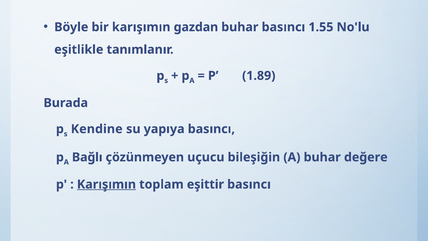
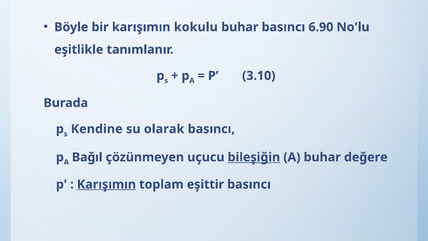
gazdan: gazdan -> kokulu (196, 27)
1.55: 1.55 -> 6.90 (321, 27)
1.89: 1.89 -> 3.10 (259, 76)
yapıya: yapıya -> olarak (164, 129)
Bağlı: Bağlı -> Bağıl (87, 157)
bileşiğin underline: none -> present (254, 157)
